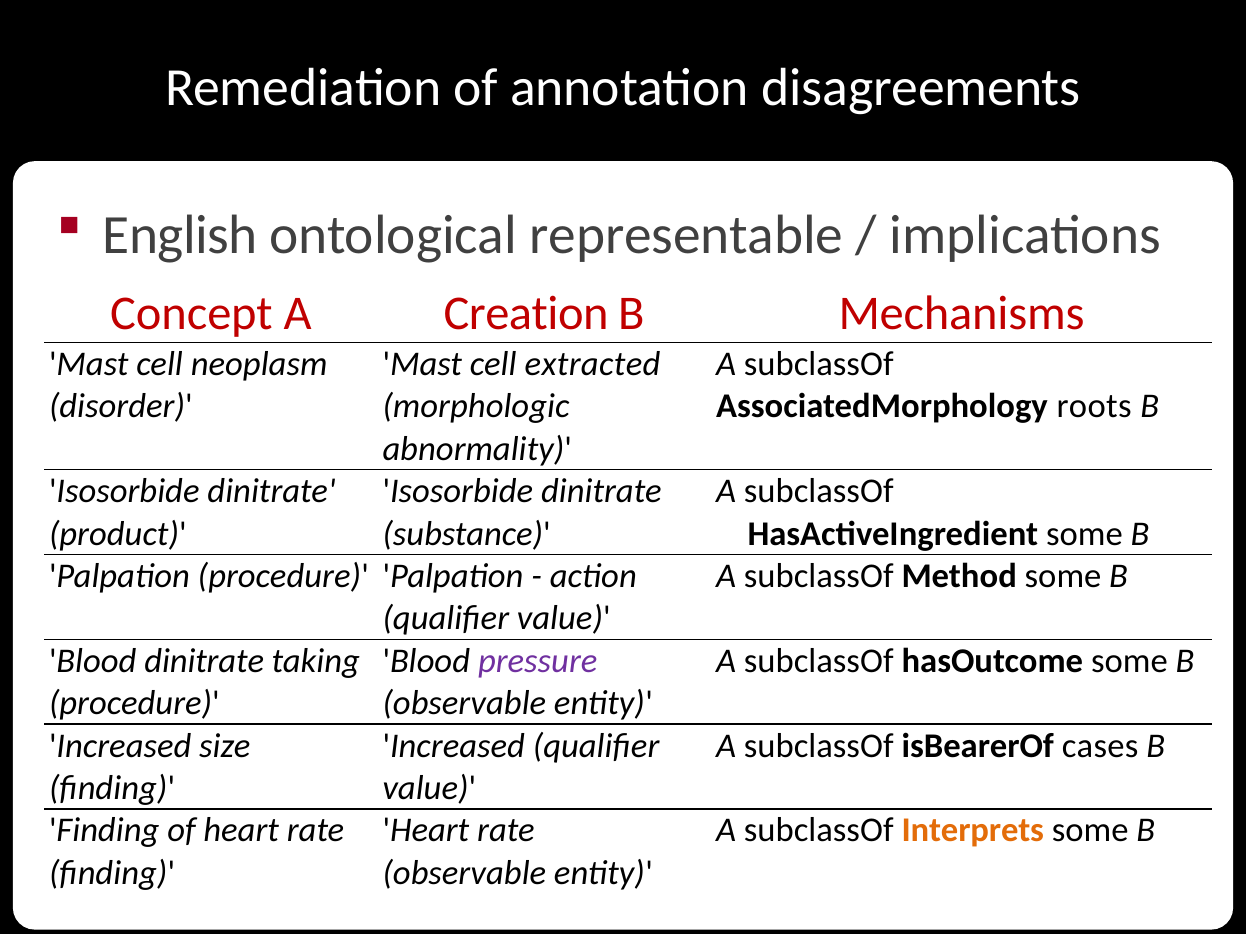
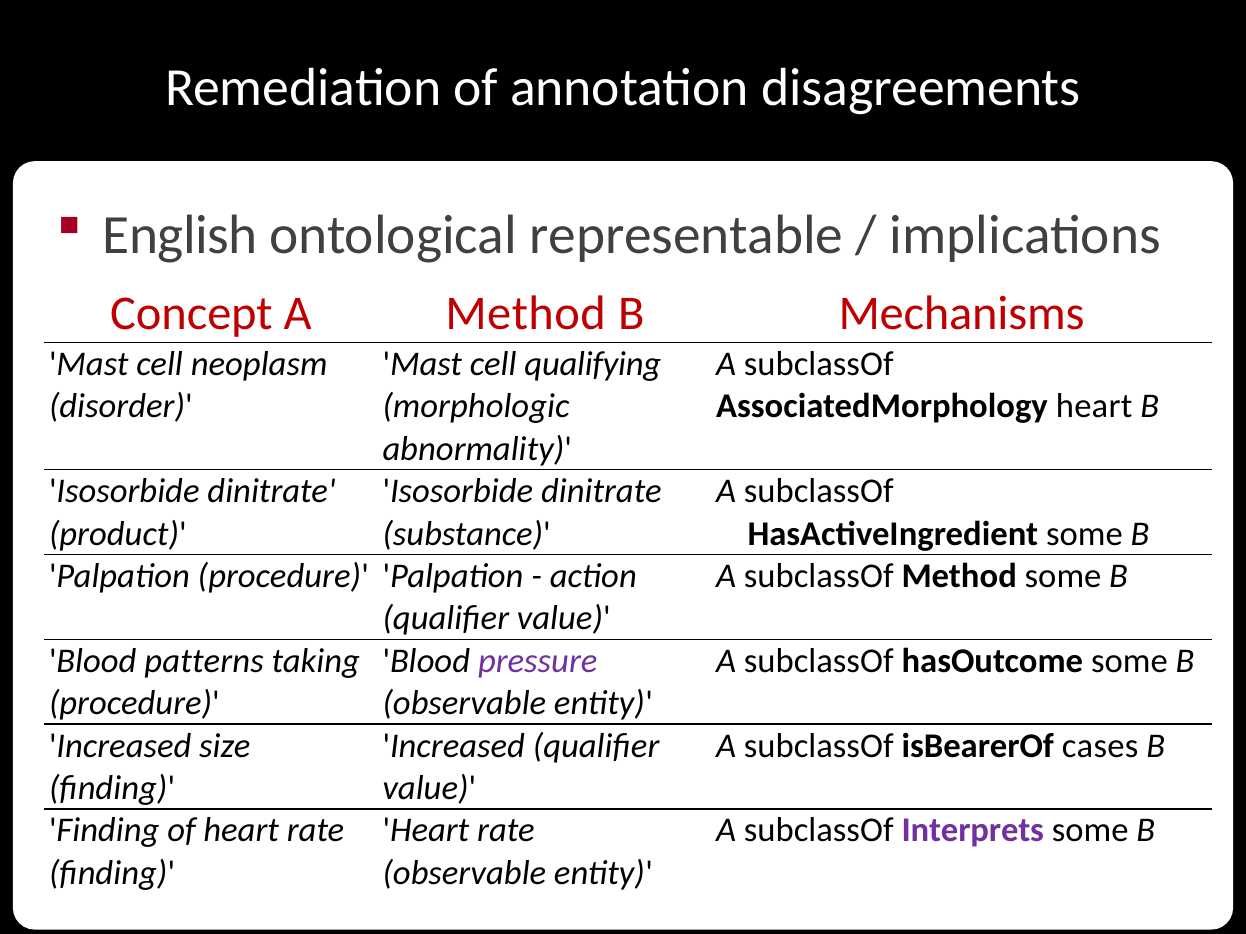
A Creation: Creation -> Method (526, 314)
extracted: extracted -> qualifying (593, 364)
AssociatedMorphology roots: roots -> heart (1094, 407)
Blood dinitrate: dinitrate -> patterns (204, 661)
Interprets colour: orange -> purple (973, 831)
